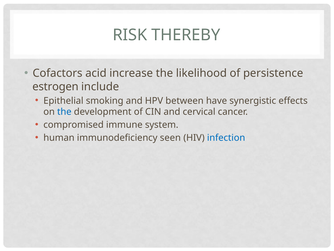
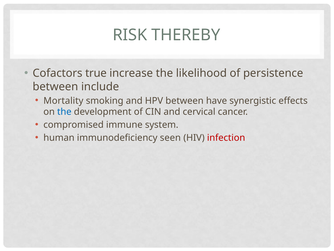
acid: acid -> true (96, 73)
estrogen: estrogen -> between (55, 87)
Epithelial: Epithelial -> Mortality (63, 100)
infection colour: blue -> red (226, 138)
